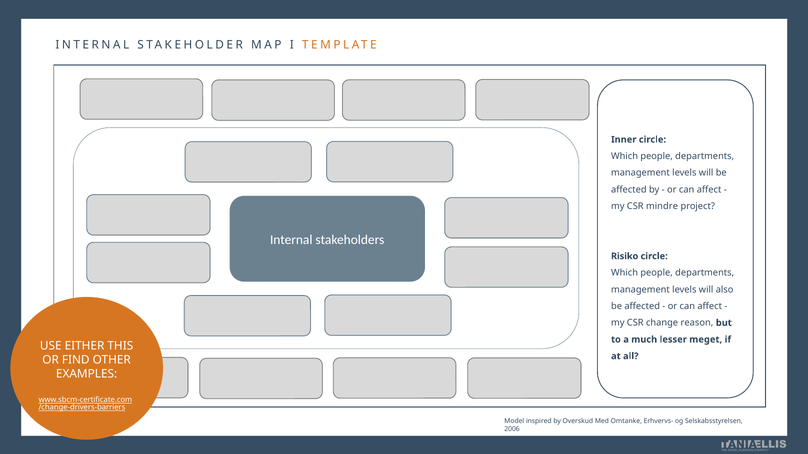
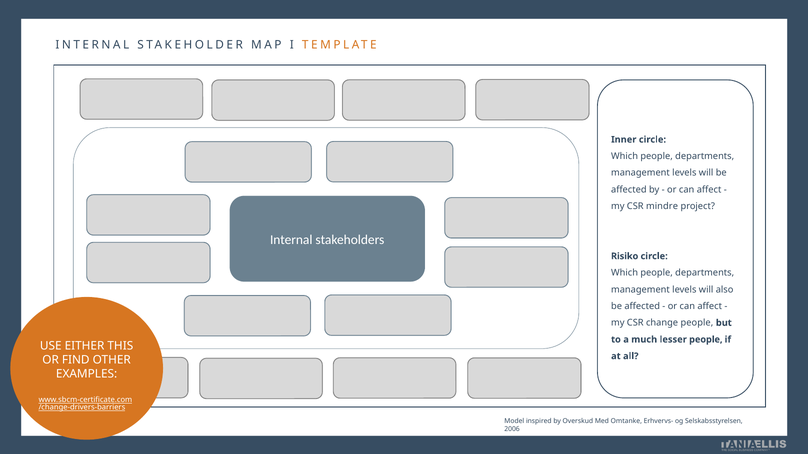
change reason: reason -> people (697, 323)
lesser meget: meget -> people (706, 340)
